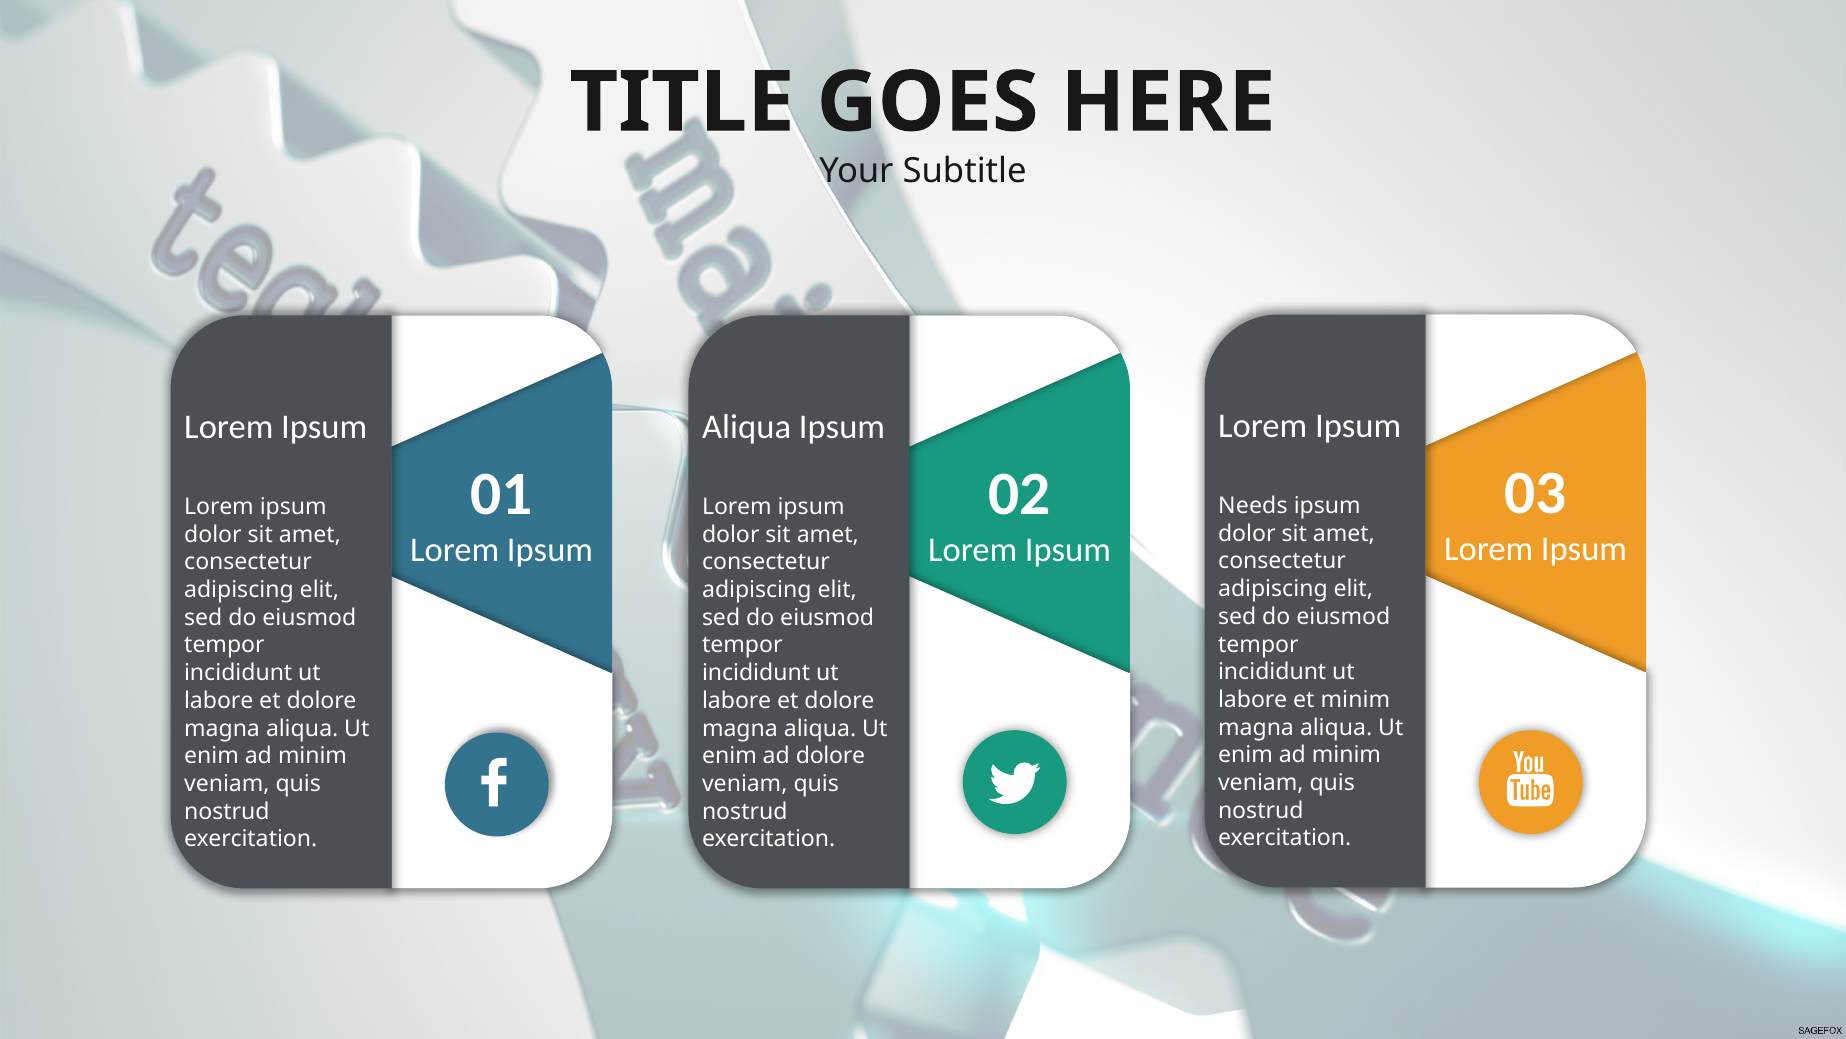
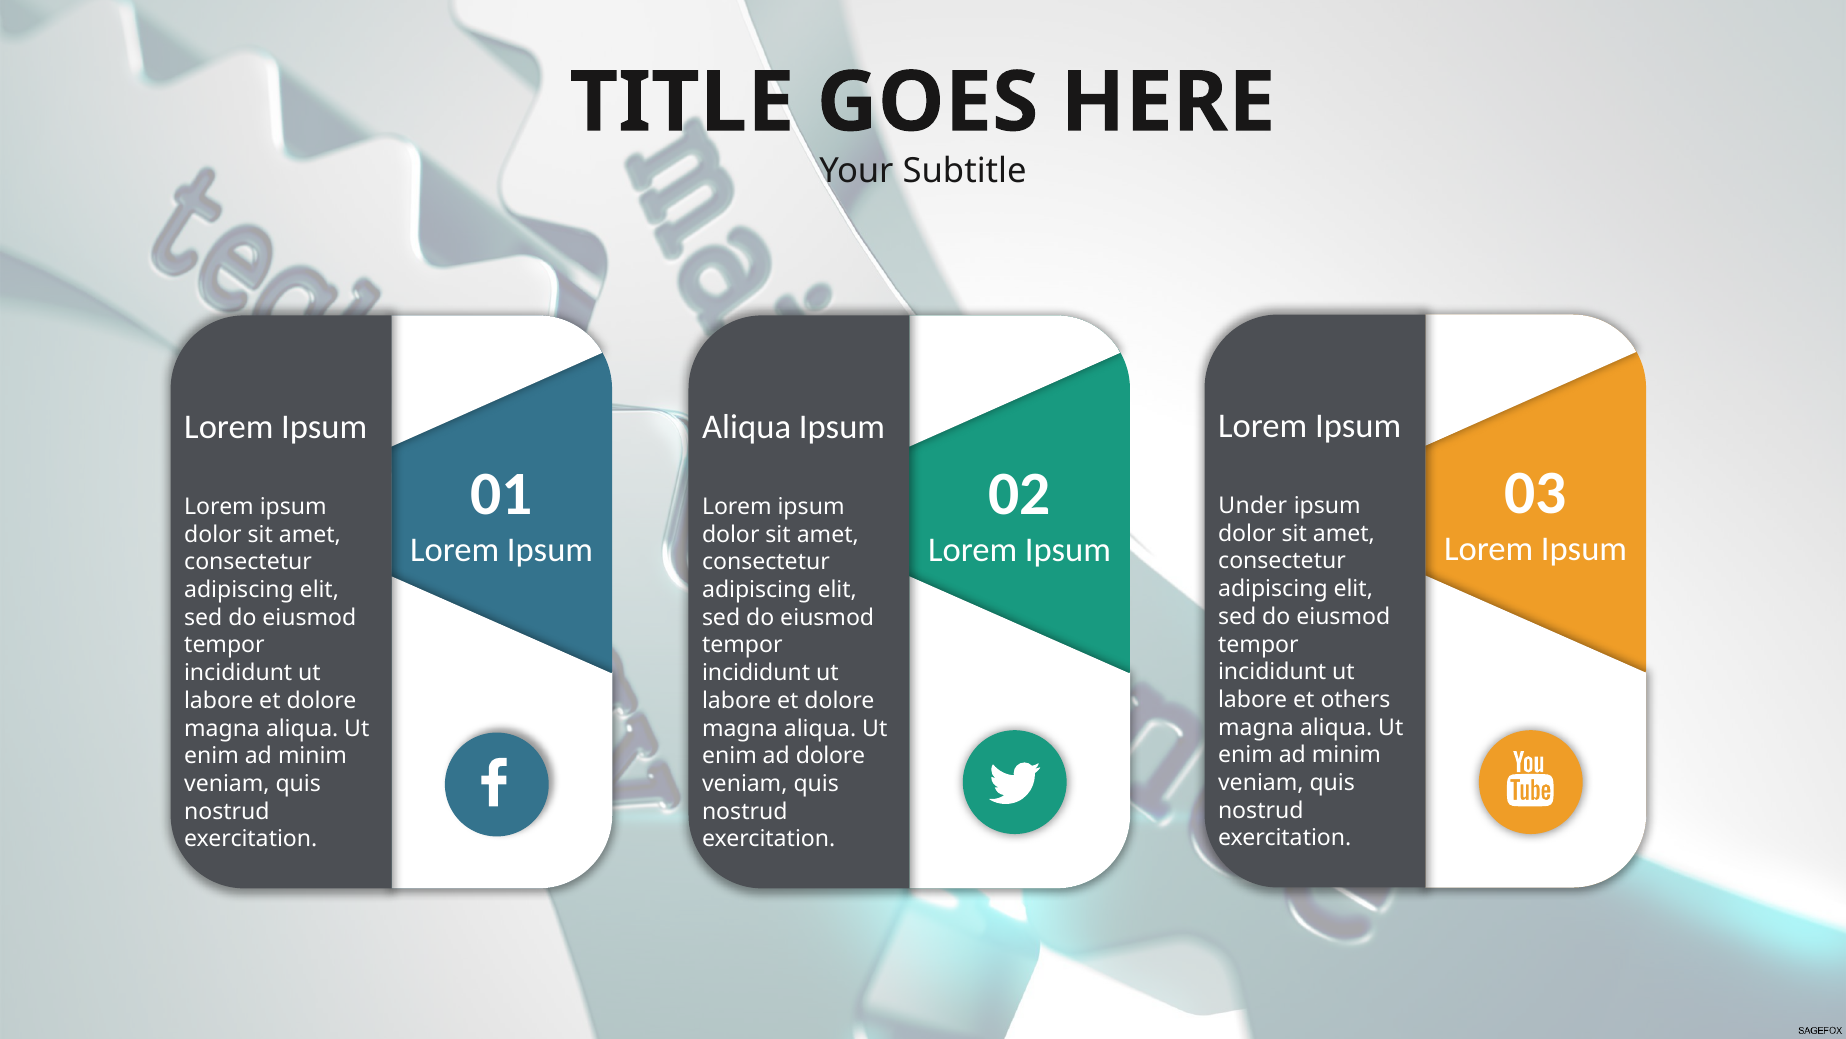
Needs: Needs -> Under (1253, 506)
et minim: minim -> others (1355, 699)
